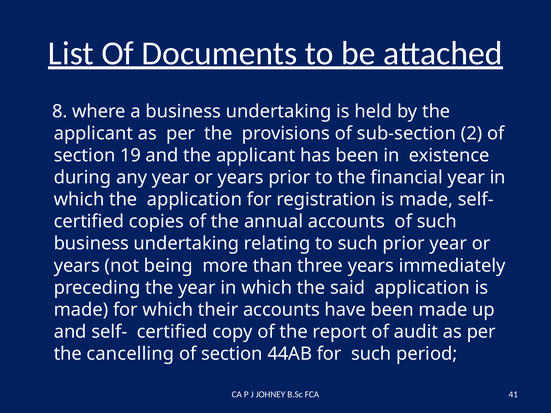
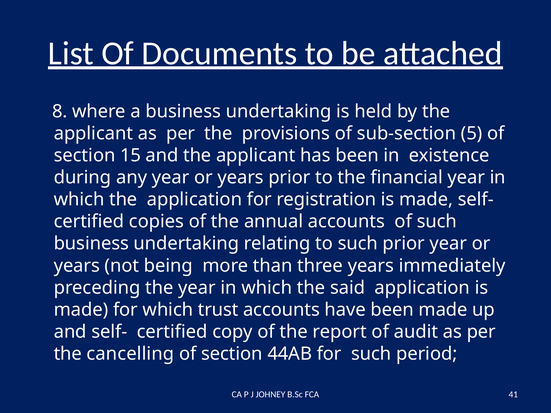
2: 2 -> 5 (472, 134)
19: 19 -> 15 (131, 156)
their: their -> trust (218, 310)
